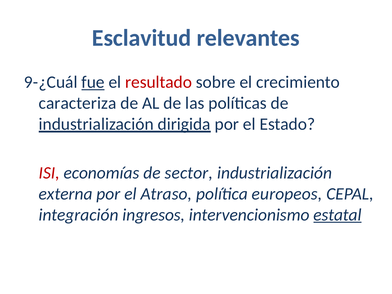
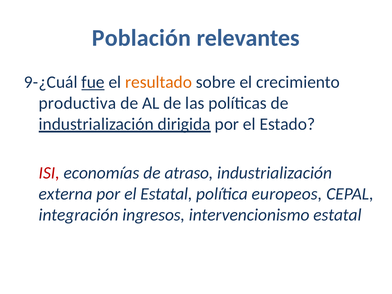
Esclavitud: Esclavitud -> Población (141, 38)
resultado colour: red -> orange (159, 82)
caracteriza: caracteriza -> productiva (77, 103)
sector: sector -> atraso (189, 173)
el Atraso: Atraso -> Estatal (166, 194)
estatal underline: present -> none (337, 215)
